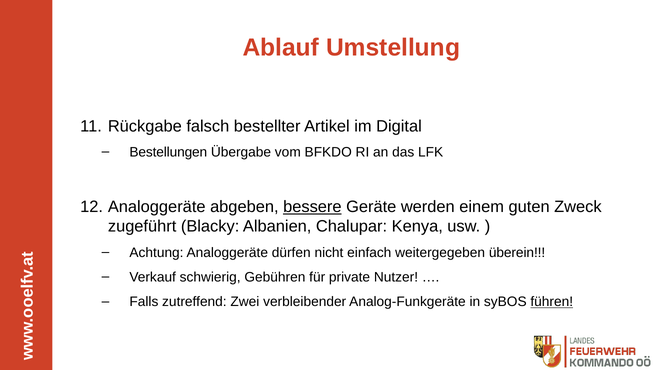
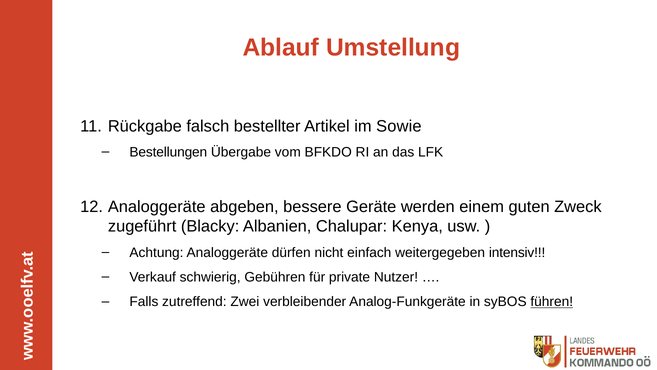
Digital: Digital -> Sowie (399, 126)
bessere underline: present -> none (312, 206)
überein: überein -> intensiv (517, 252)
